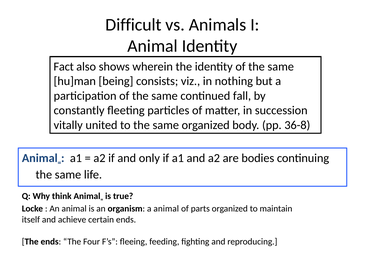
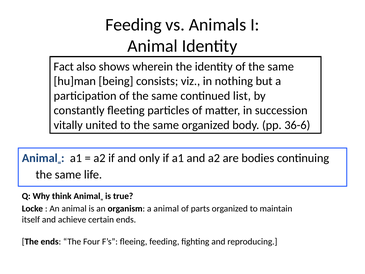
Difficult: Difficult -> Feeding (134, 25)
fall: fall -> list (242, 96)
36-8: 36-8 -> 36-6 (297, 125)
